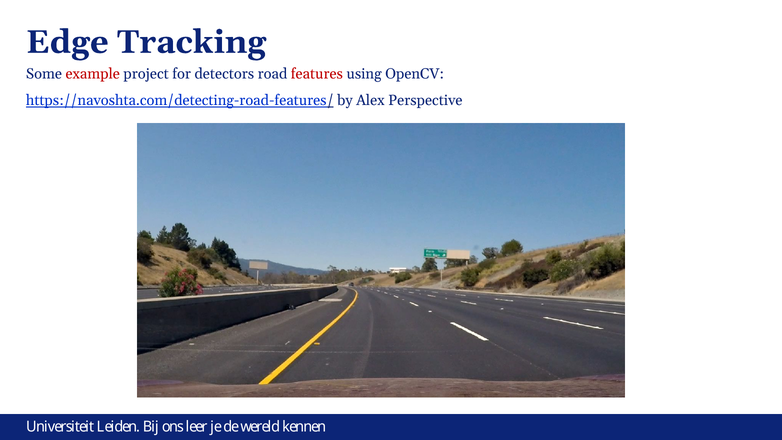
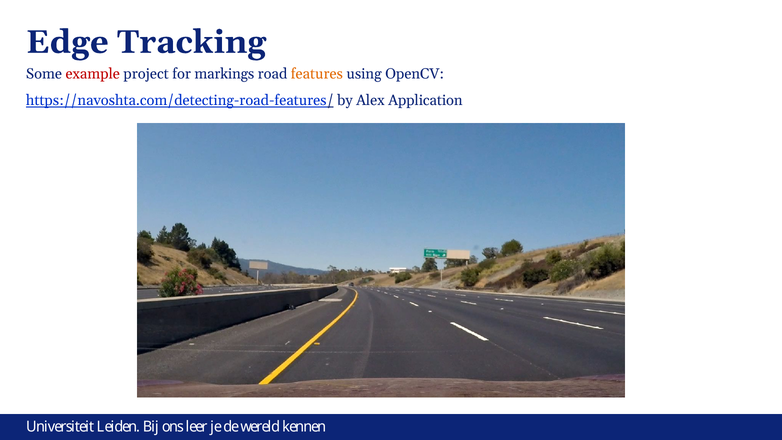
detectors: detectors -> markings (224, 74)
features colour: red -> orange (317, 74)
Perspective: Perspective -> Application (425, 100)
